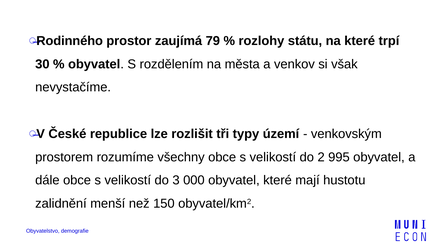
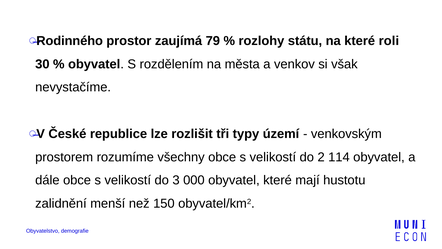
trpí: trpí -> roli (389, 41)
995: 995 -> 114 (339, 157)
